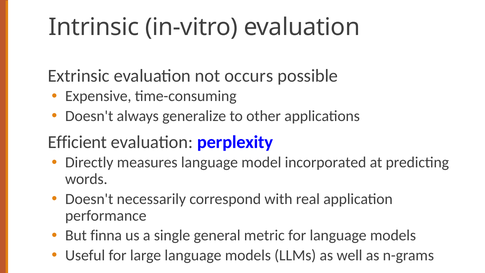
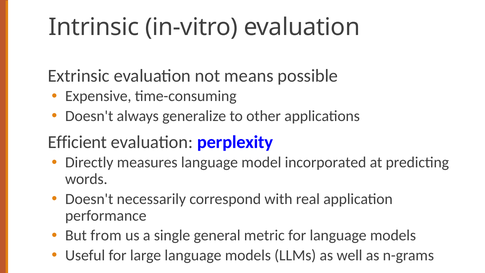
occurs: occurs -> means (249, 76)
finna: finna -> from (106, 235)
